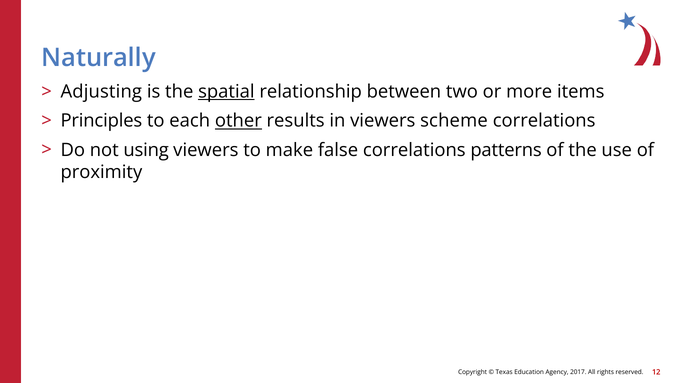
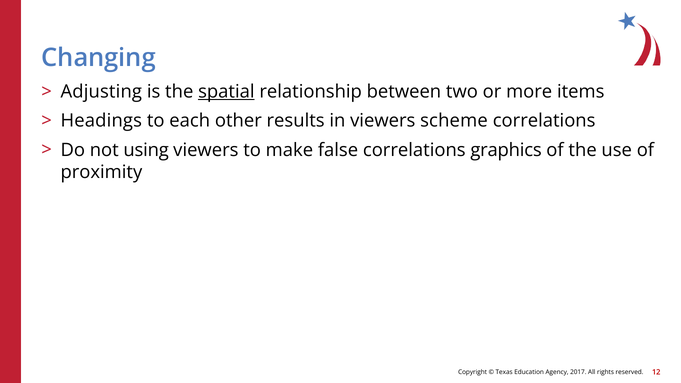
Naturally: Naturally -> Changing (99, 58)
Principles: Principles -> Headings (101, 121)
other underline: present -> none (238, 121)
patterns: patterns -> graphics (506, 150)
